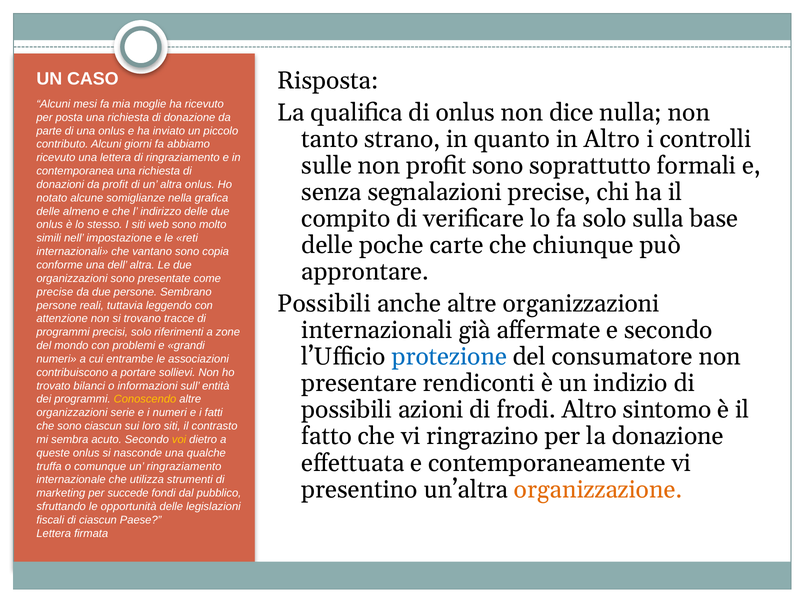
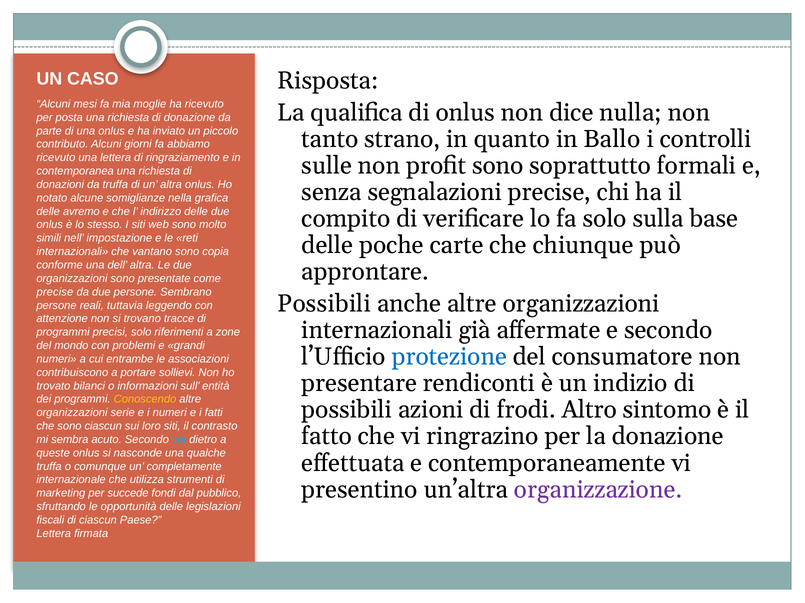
in Altro: Altro -> Ballo (612, 139)
da profit: profit -> truffa (115, 185)
almeno: almeno -> avremo (81, 212)
voi colour: yellow -> light blue (179, 440)
un ringraziamento: ringraziamento -> completamente (184, 467)
organizzazione colour: orange -> purple (598, 490)
